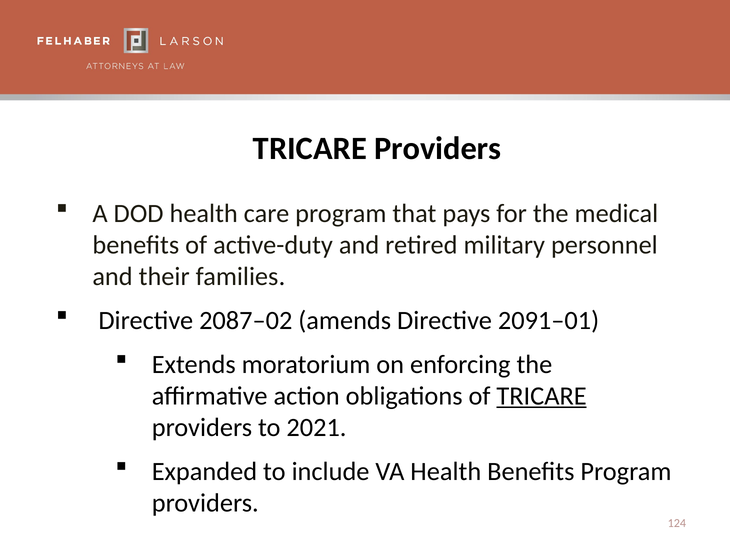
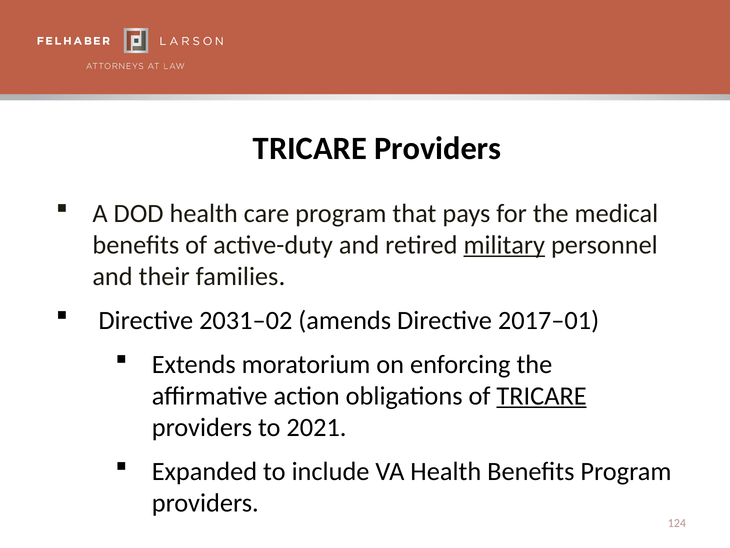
military underline: none -> present (504, 245)
2087–02: 2087–02 -> 2031–02 (246, 320)
2091–01: 2091–01 -> 2017–01 (549, 320)
